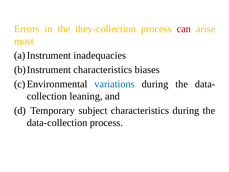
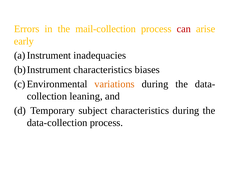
they-collection: they-collection -> mail-collection (106, 29)
most: most -> early (24, 41)
variations colour: blue -> orange (115, 84)
